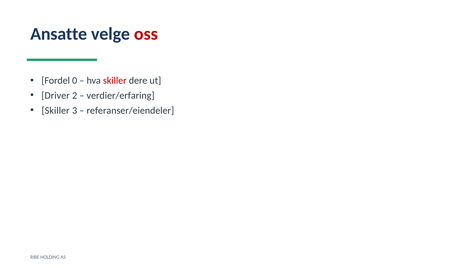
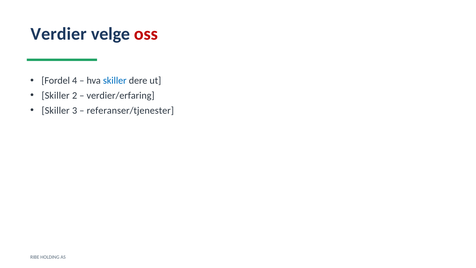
Ansatte: Ansatte -> Verdier (59, 34)
0: 0 -> 4 (75, 81)
skiller colour: red -> blue (115, 81)
Driver: Driver -> Skiller (56, 96)
referanser/eiendeler: referanser/eiendeler -> referanser/tjenester (130, 110)
